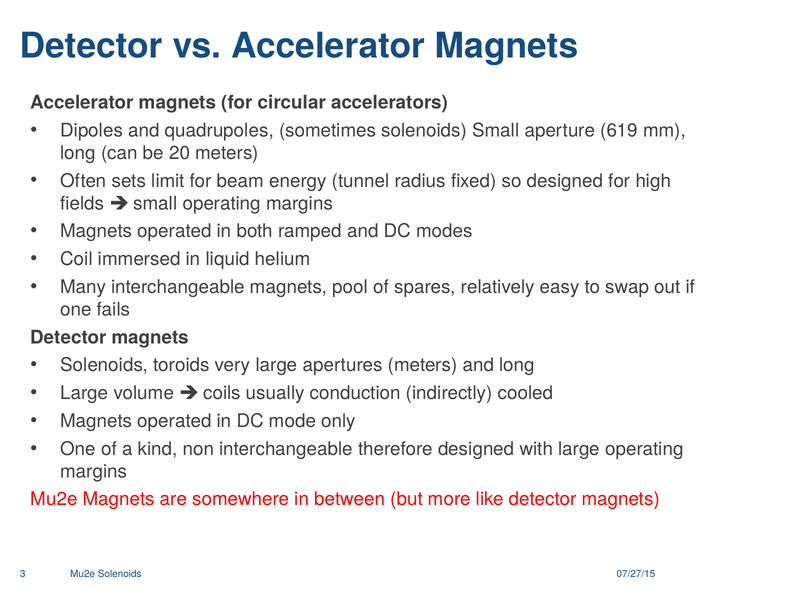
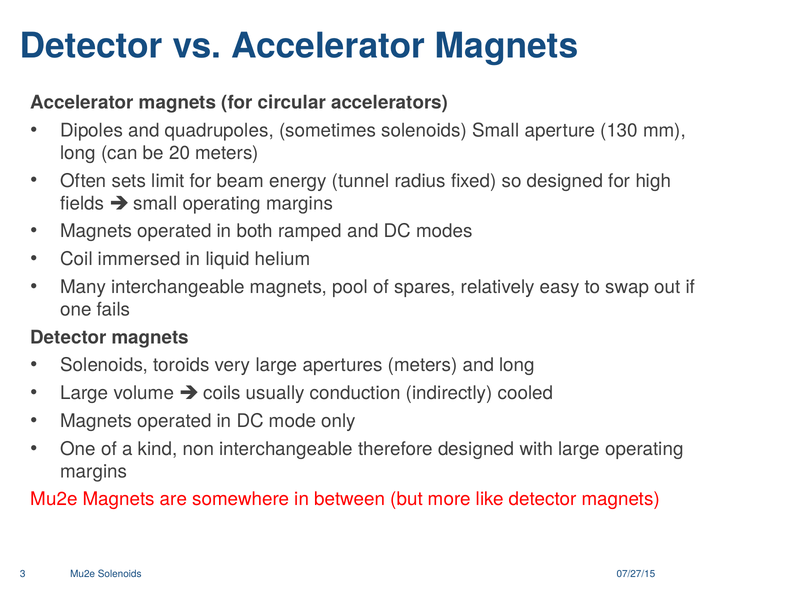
619: 619 -> 130 (619, 130)
